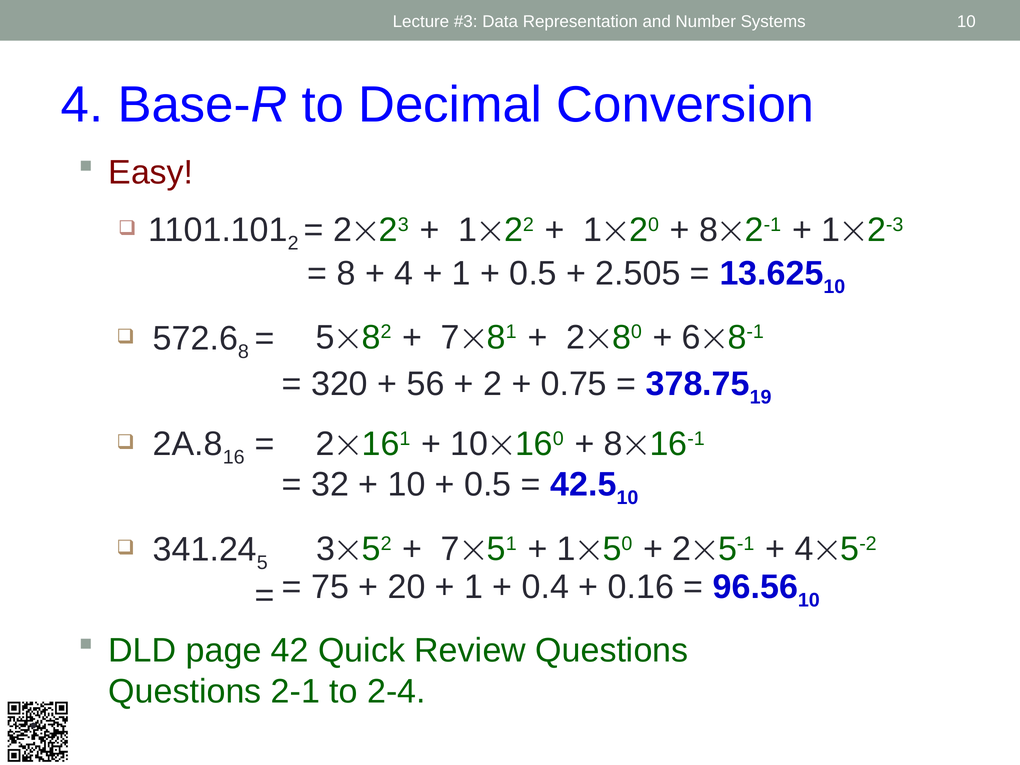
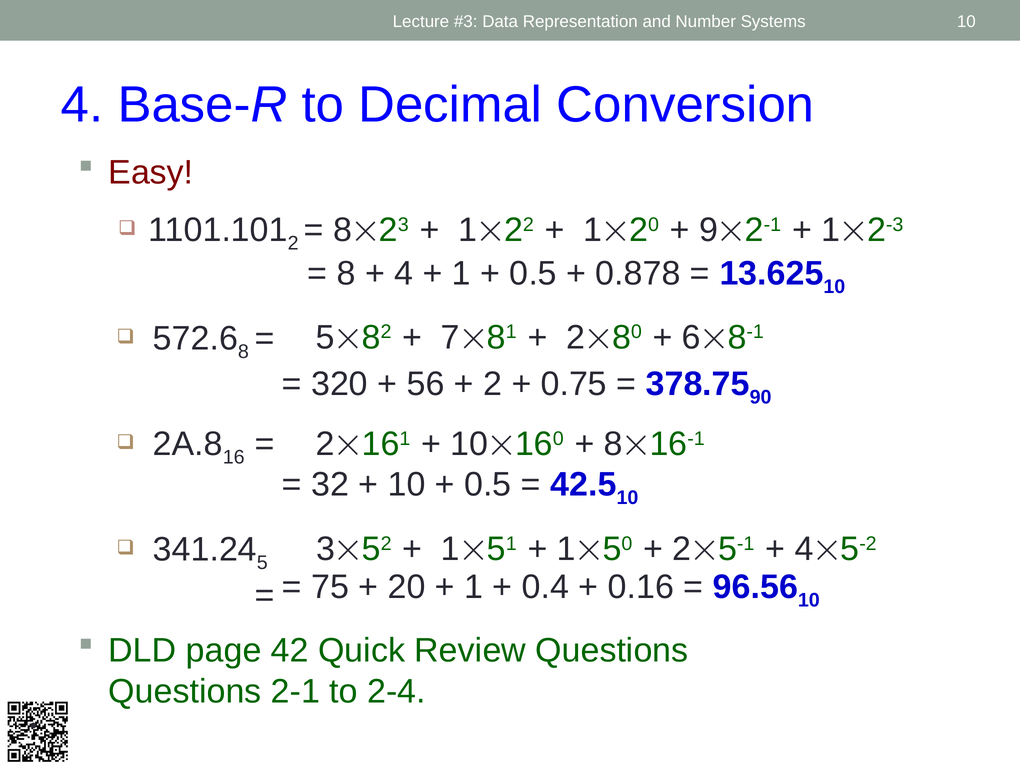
2: 2 -> 8 (343, 230)
8: 8 -> 9 (709, 230)
2.505: 2.505 -> 0.878 (638, 273)
19: 19 -> 90 (761, 397)
7: 7 -> 1 (450, 549)
